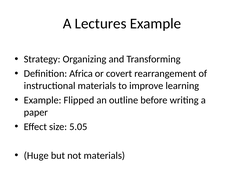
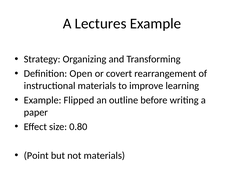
Africa: Africa -> Open (81, 74)
5.05: 5.05 -> 0.80 (78, 127)
Huge: Huge -> Point (36, 155)
